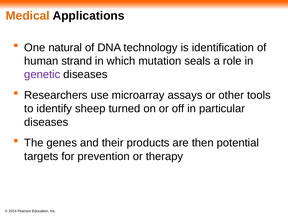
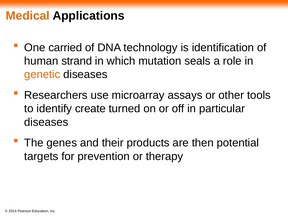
natural: natural -> carried (65, 48)
genetic colour: purple -> orange (42, 74)
sheep: sheep -> create (90, 109)
